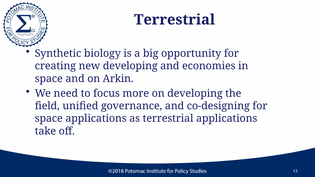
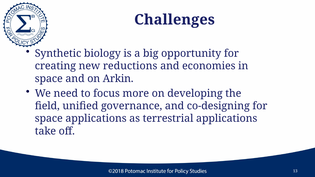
Terrestrial: Terrestrial -> Challenges (174, 20)
new developing: developing -> reductions (130, 66)
